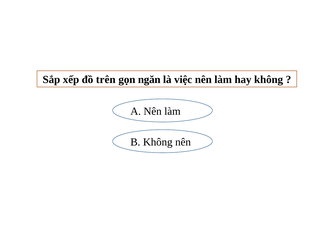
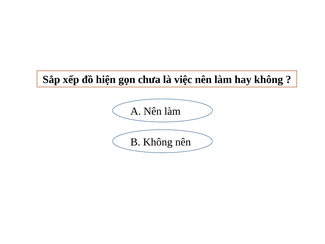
trên: trên -> hiện (106, 80)
ngăn: ngăn -> chưa (149, 80)
